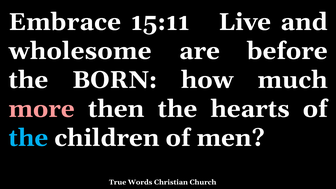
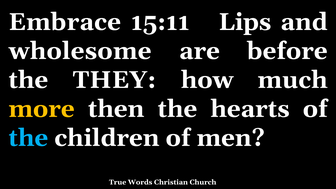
Live: Live -> Lips (245, 22)
BORN: BORN -> THEY (114, 80)
more colour: pink -> yellow (42, 109)
